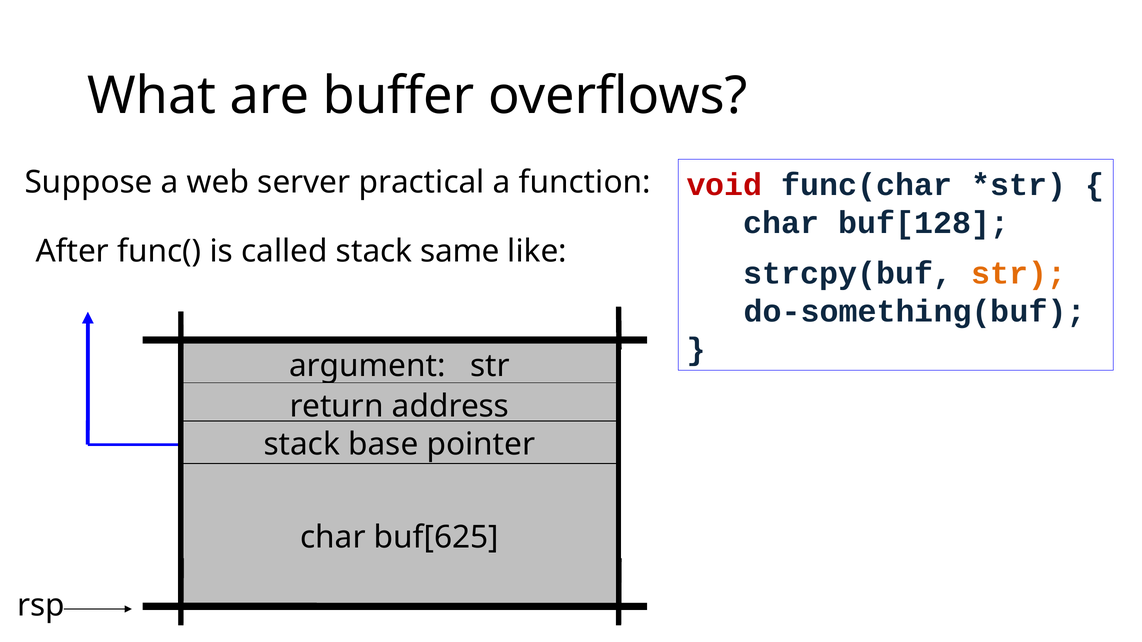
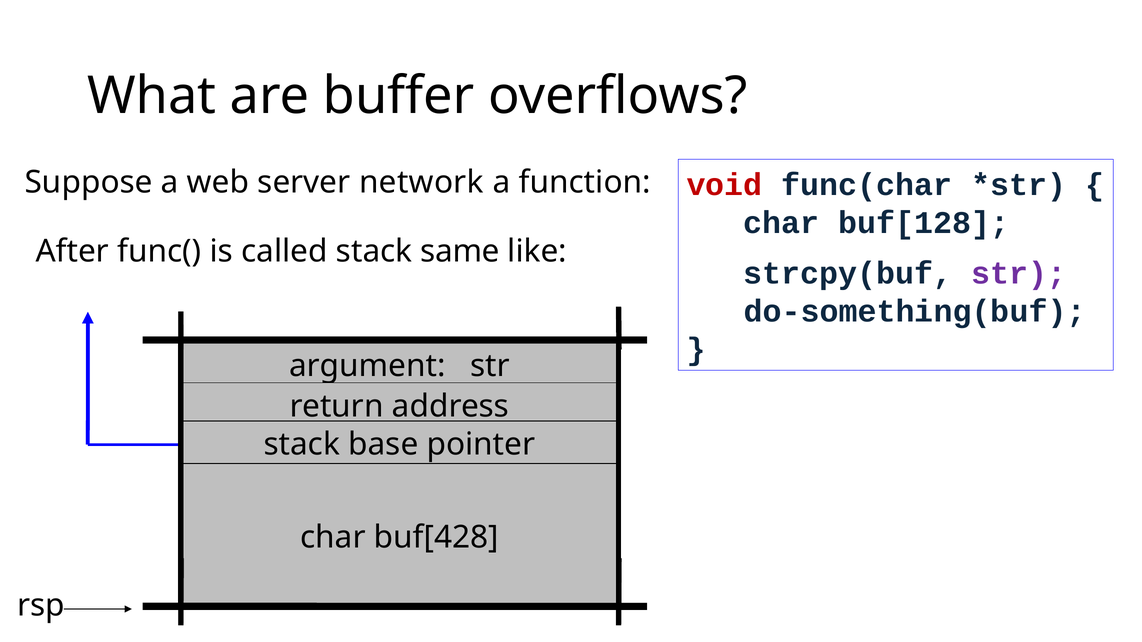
practical: practical -> network (421, 182)
str colour: orange -> purple (1019, 274)
buf[625: buf[625 -> buf[428 (436, 538)
